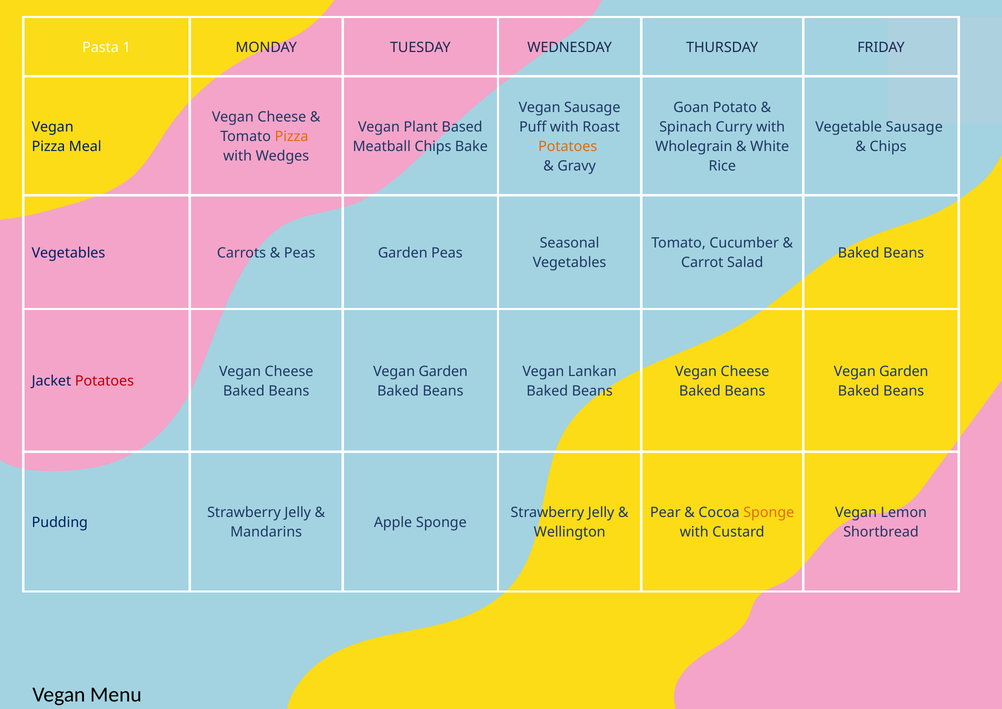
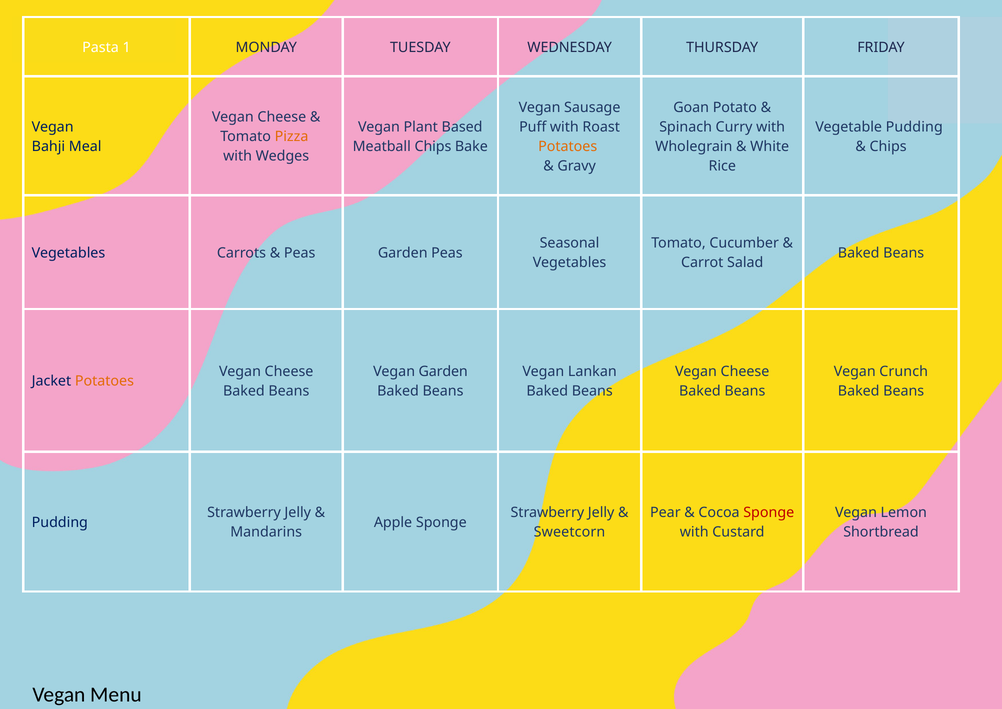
Vegetable Sausage: Sausage -> Pudding (914, 127)
Pizza: Pizza -> Bahji (48, 146)
Garden: Garden -> Crunch (904, 371)
Potatoes colour: red -> orange (104, 381)
Sponge colour: orange -> red (769, 512)
Wellington: Wellington -> Sweetcorn (570, 532)
